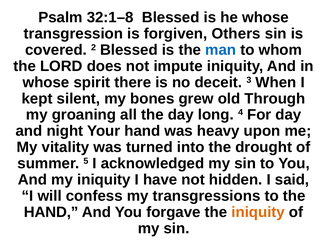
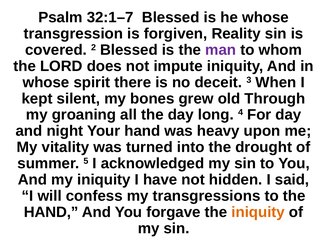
32:1–8: 32:1–8 -> 32:1–7 (110, 17)
Others: Others -> Reality (236, 34)
man colour: blue -> purple (221, 50)
